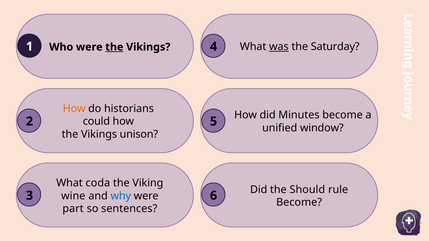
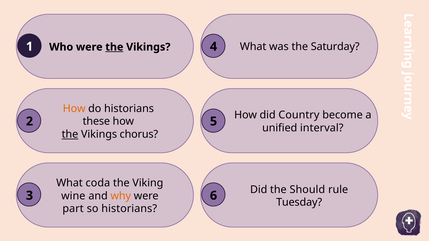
was underline: present -> none (279, 47)
Minutes: Minutes -> Country (299, 115)
could: could -> these (96, 122)
window: window -> interval (322, 128)
the underline: none -> present (70, 134)
unison: unison -> chorus (139, 134)
why colour: blue -> orange (121, 196)
Become: Become -> Tuesday (299, 203)
so sentences: sentences -> historians (129, 209)
